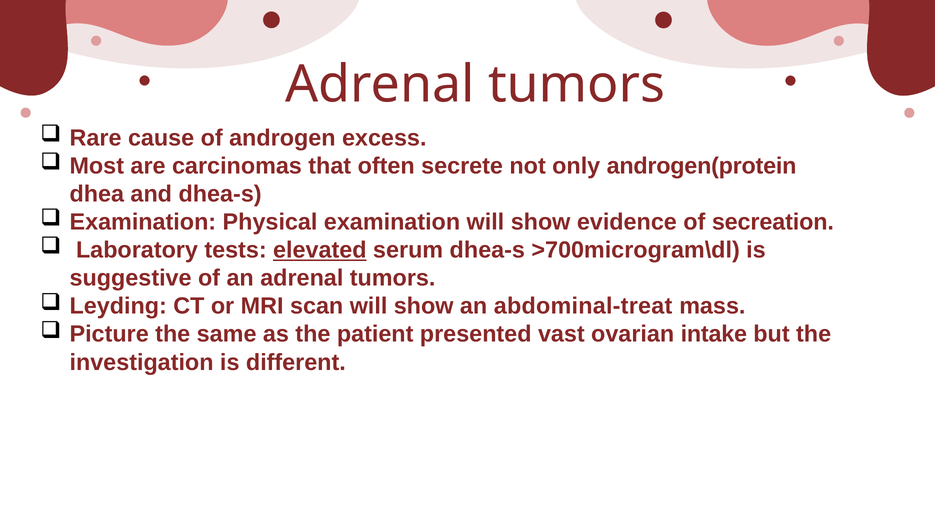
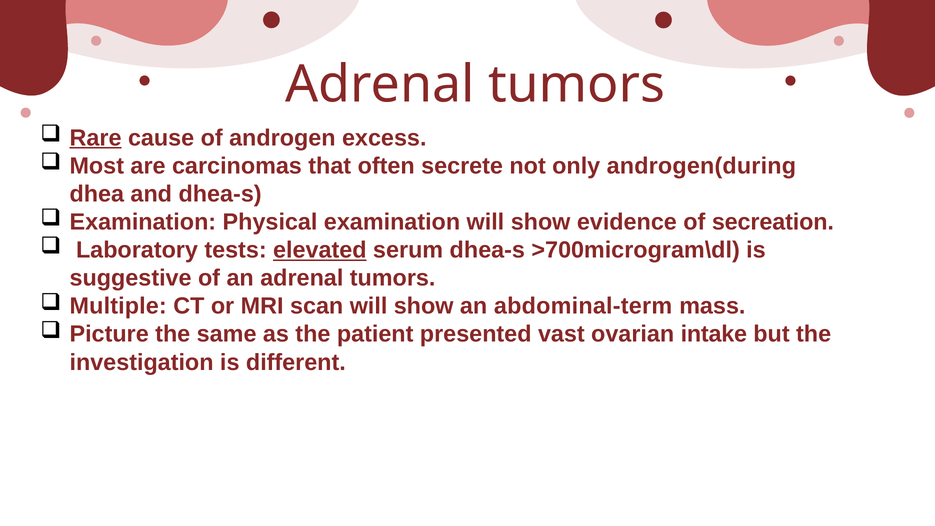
Rare underline: none -> present (96, 138)
androgen(protein: androgen(protein -> androgen(during (701, 166)
Leyding: Leyding -> Multiple (118, 306)
abdominal-treat: abdominal-treat -> abdominal-term (583, 306)
